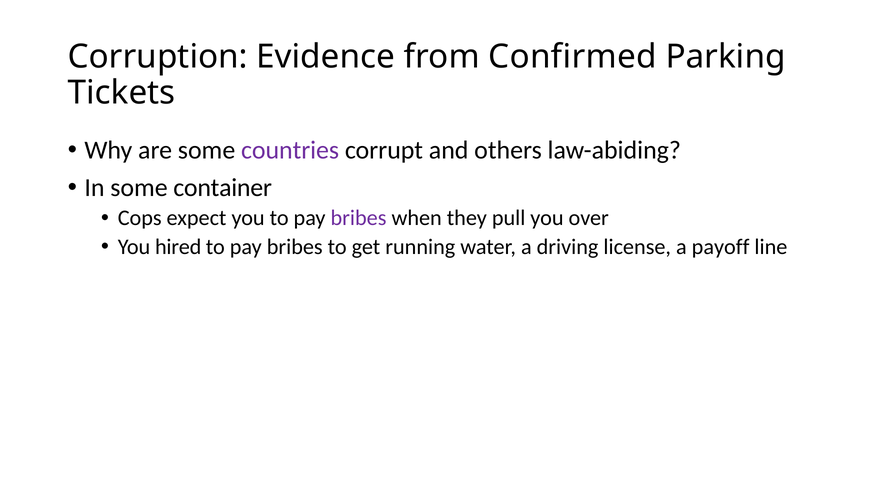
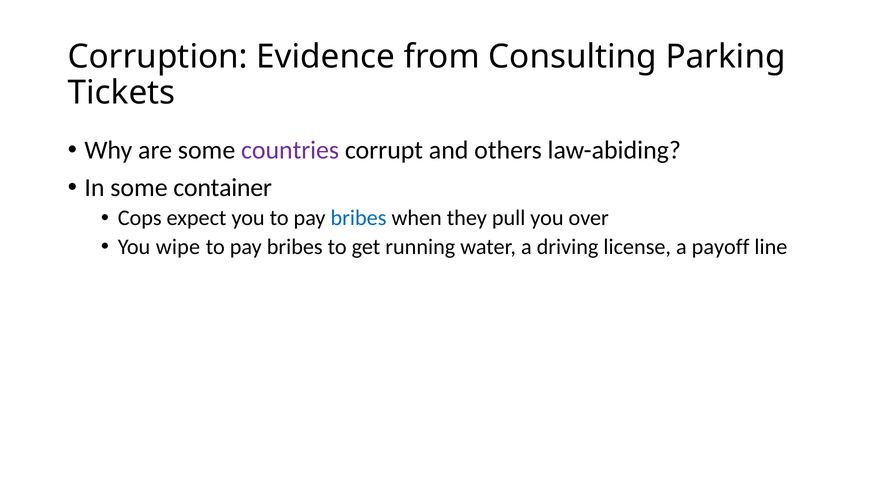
Confirmed: Confirmed -> Consulting (573, 57)
bribes colour: purple -> blue (359, 218)
hired: hired -> wipe (178, 247)
